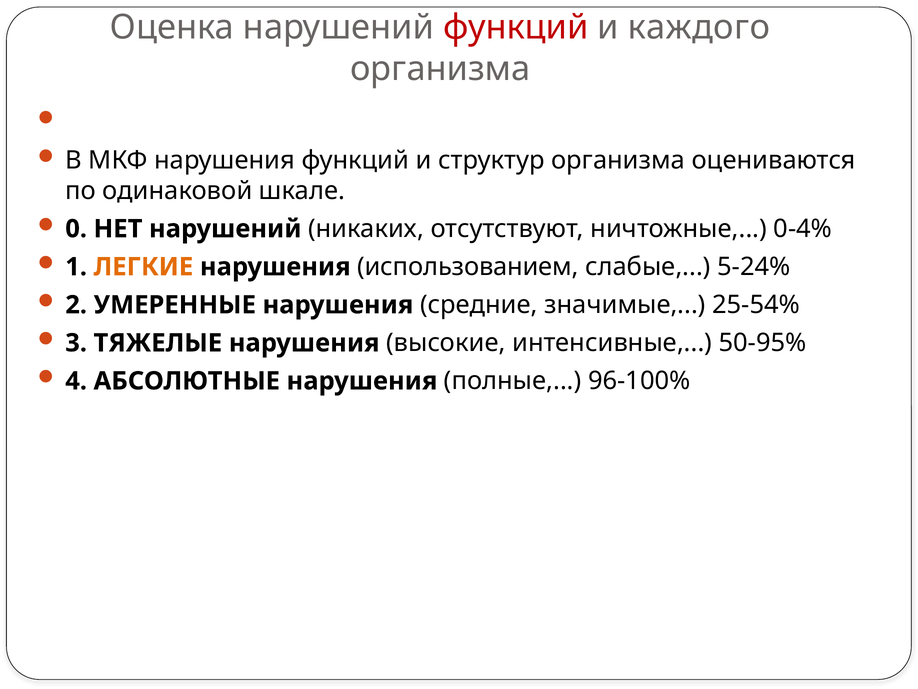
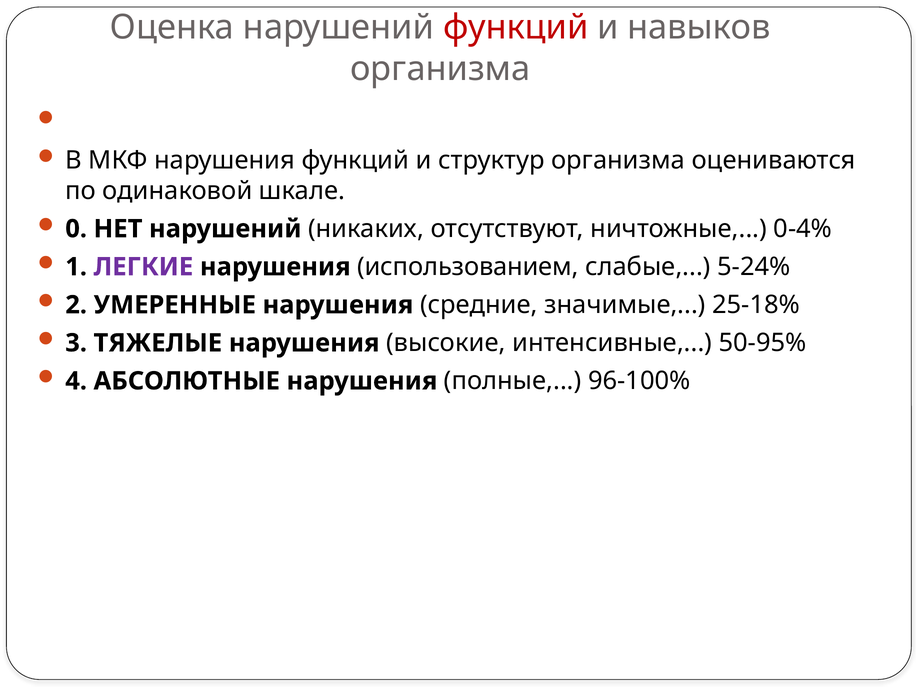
каждого: каждого -> навыков (699, 28)
ЛЕГКИЕ colour: orange -> purple (143, 267)
25-54%: 25-54% -> 25-18% (756, 305)
